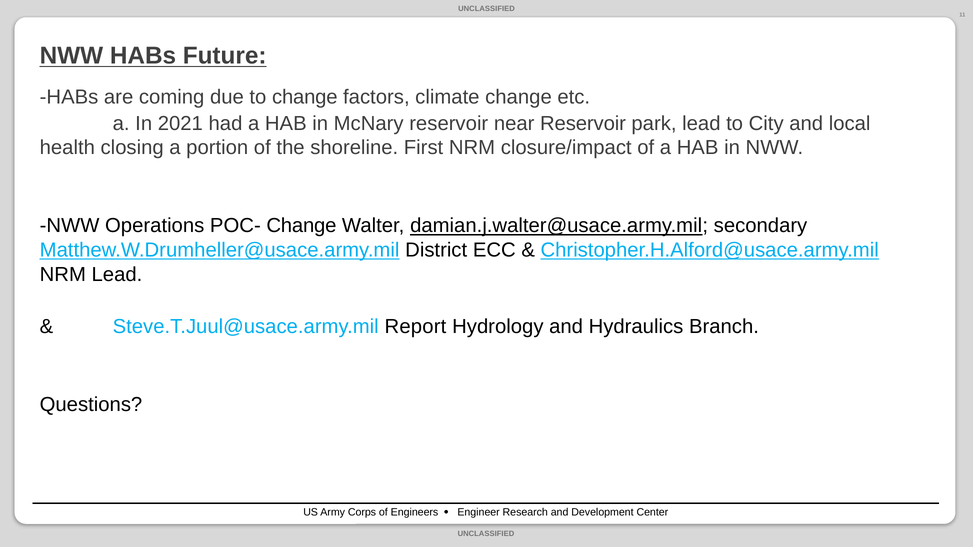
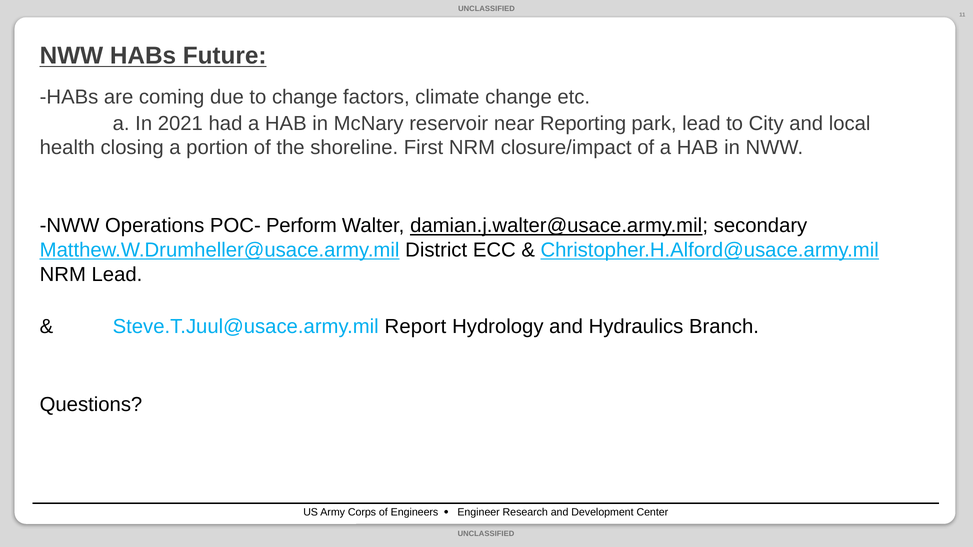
near Reservoir: Reservoir -> Reporting (583, 123)
POC- Change: Change -> Perform (301, 226)
